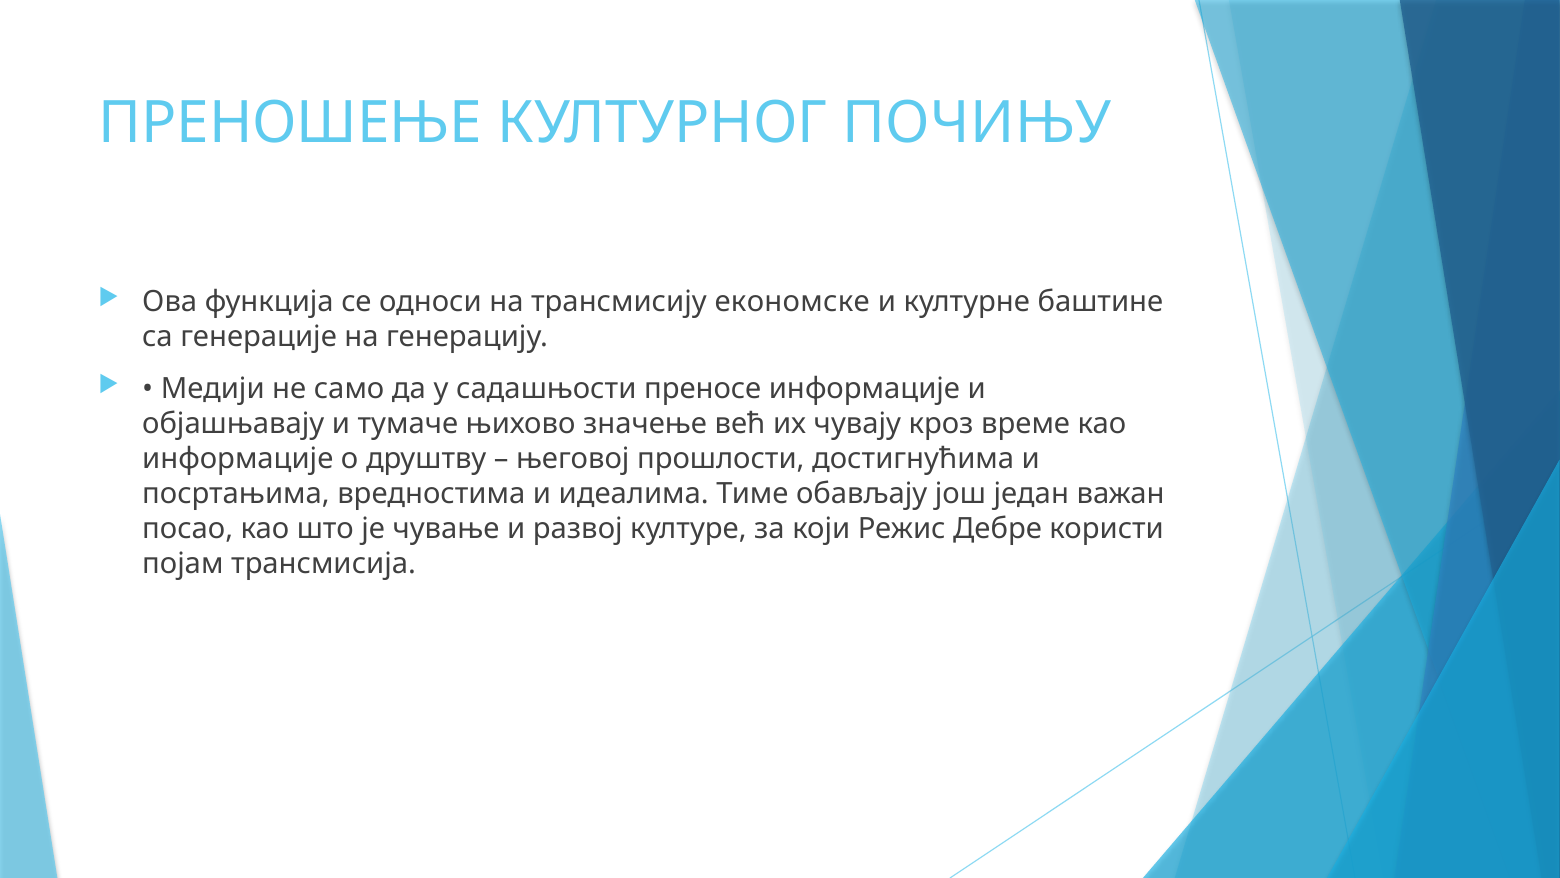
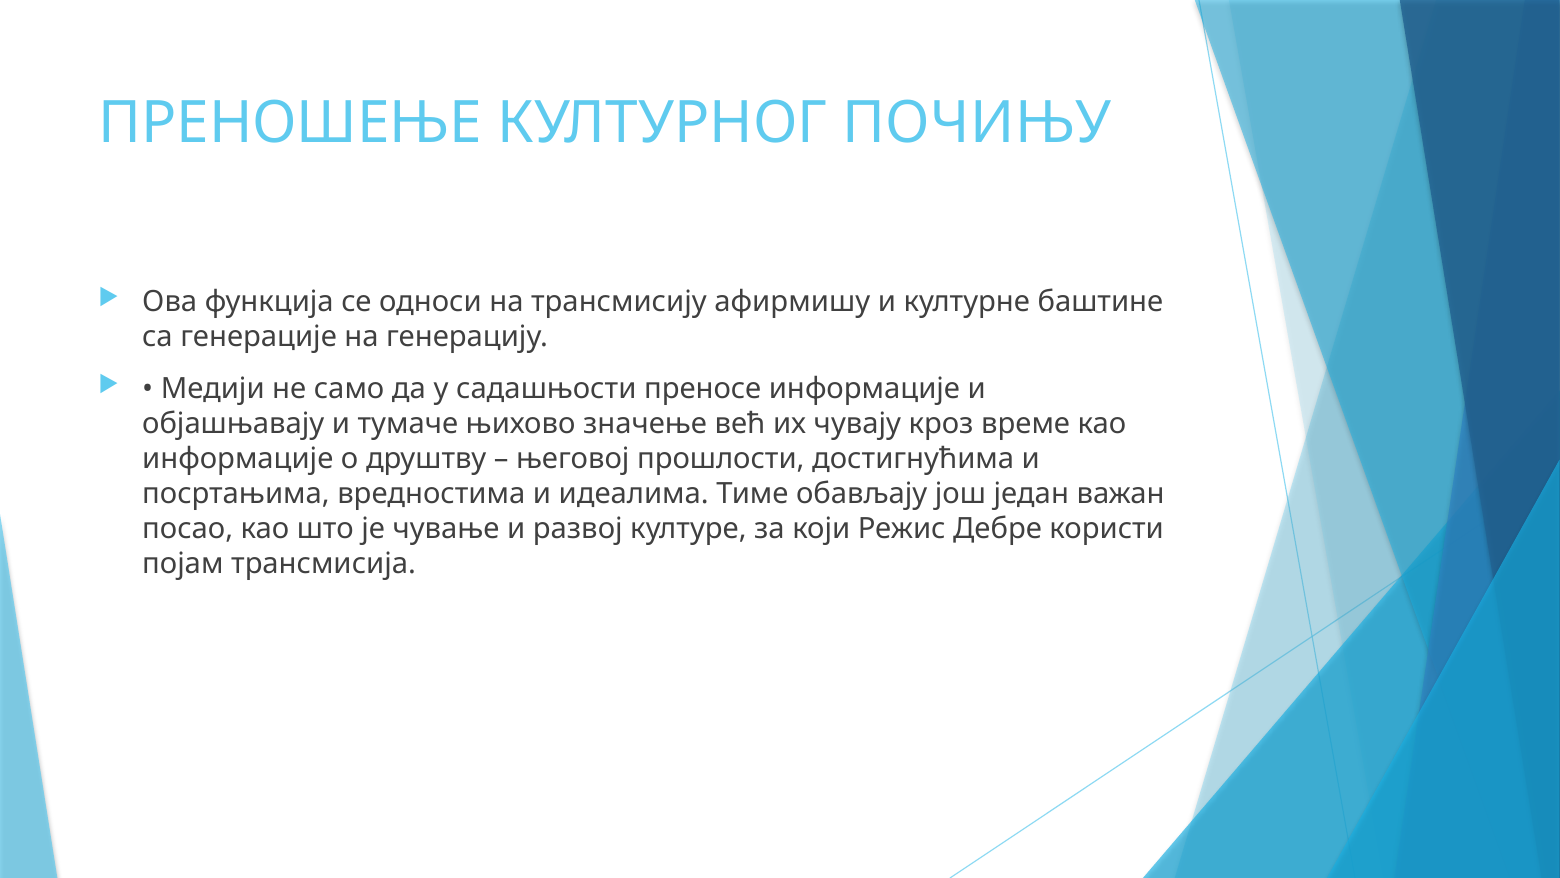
економске: економске -> афирмишу (792, 302)
